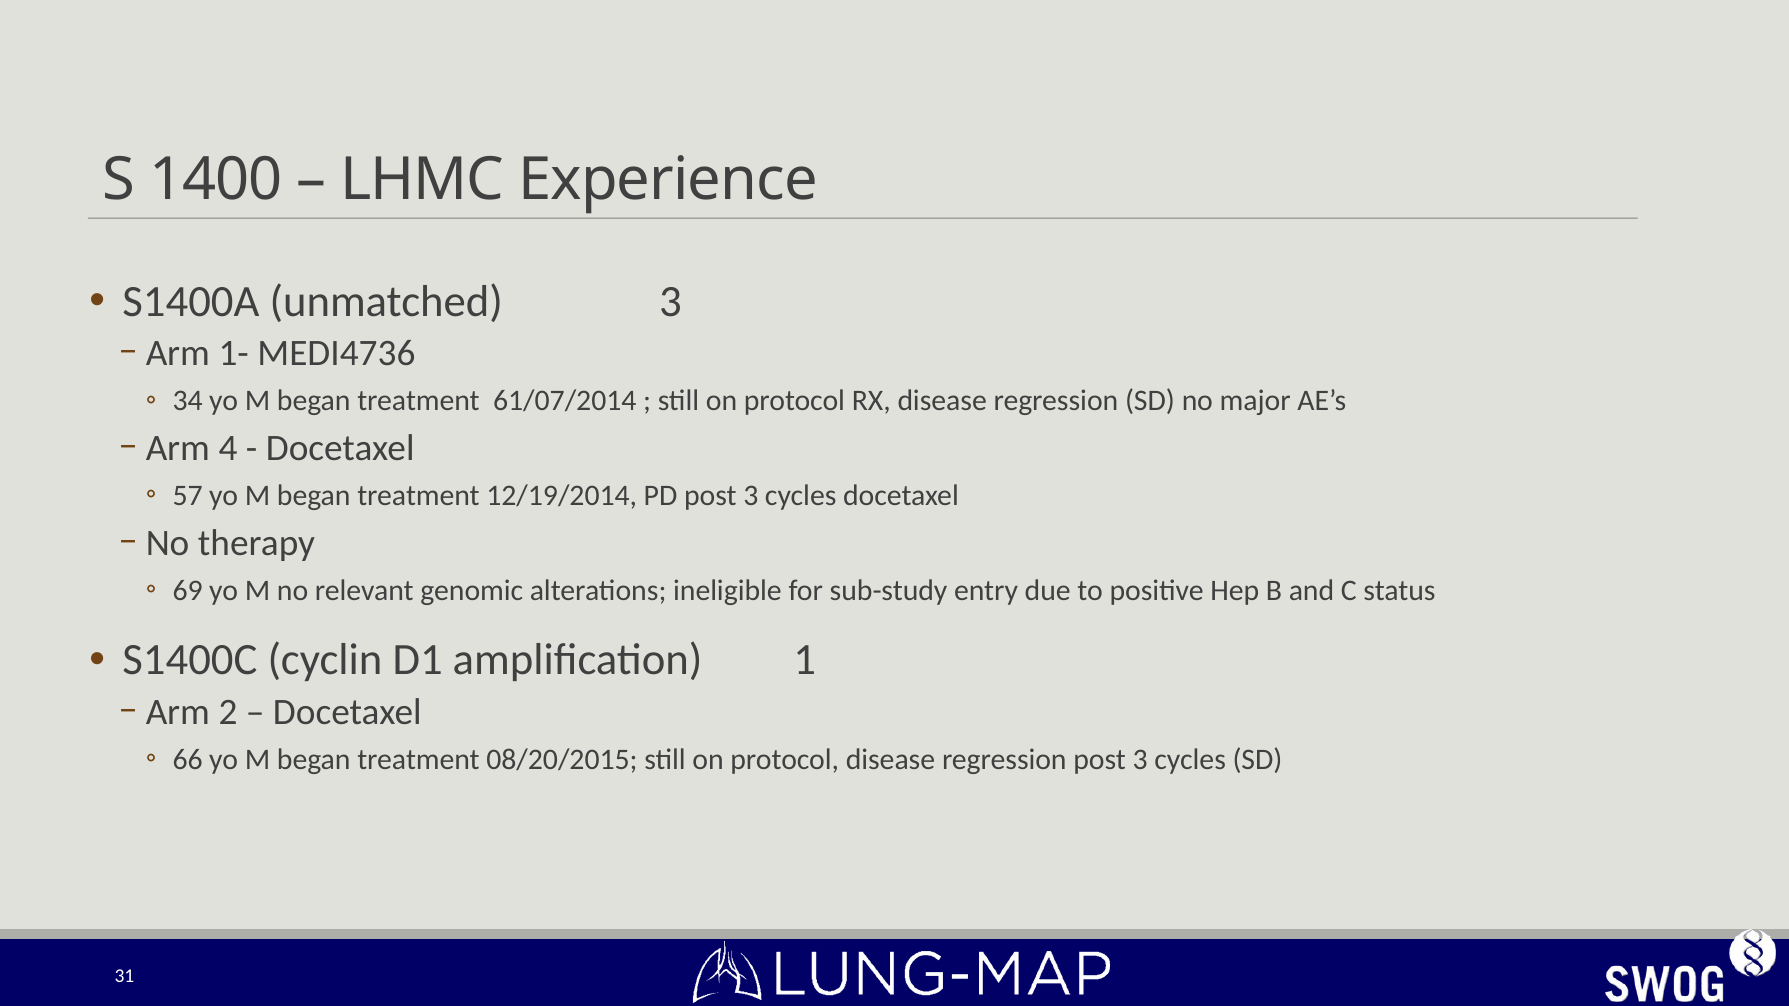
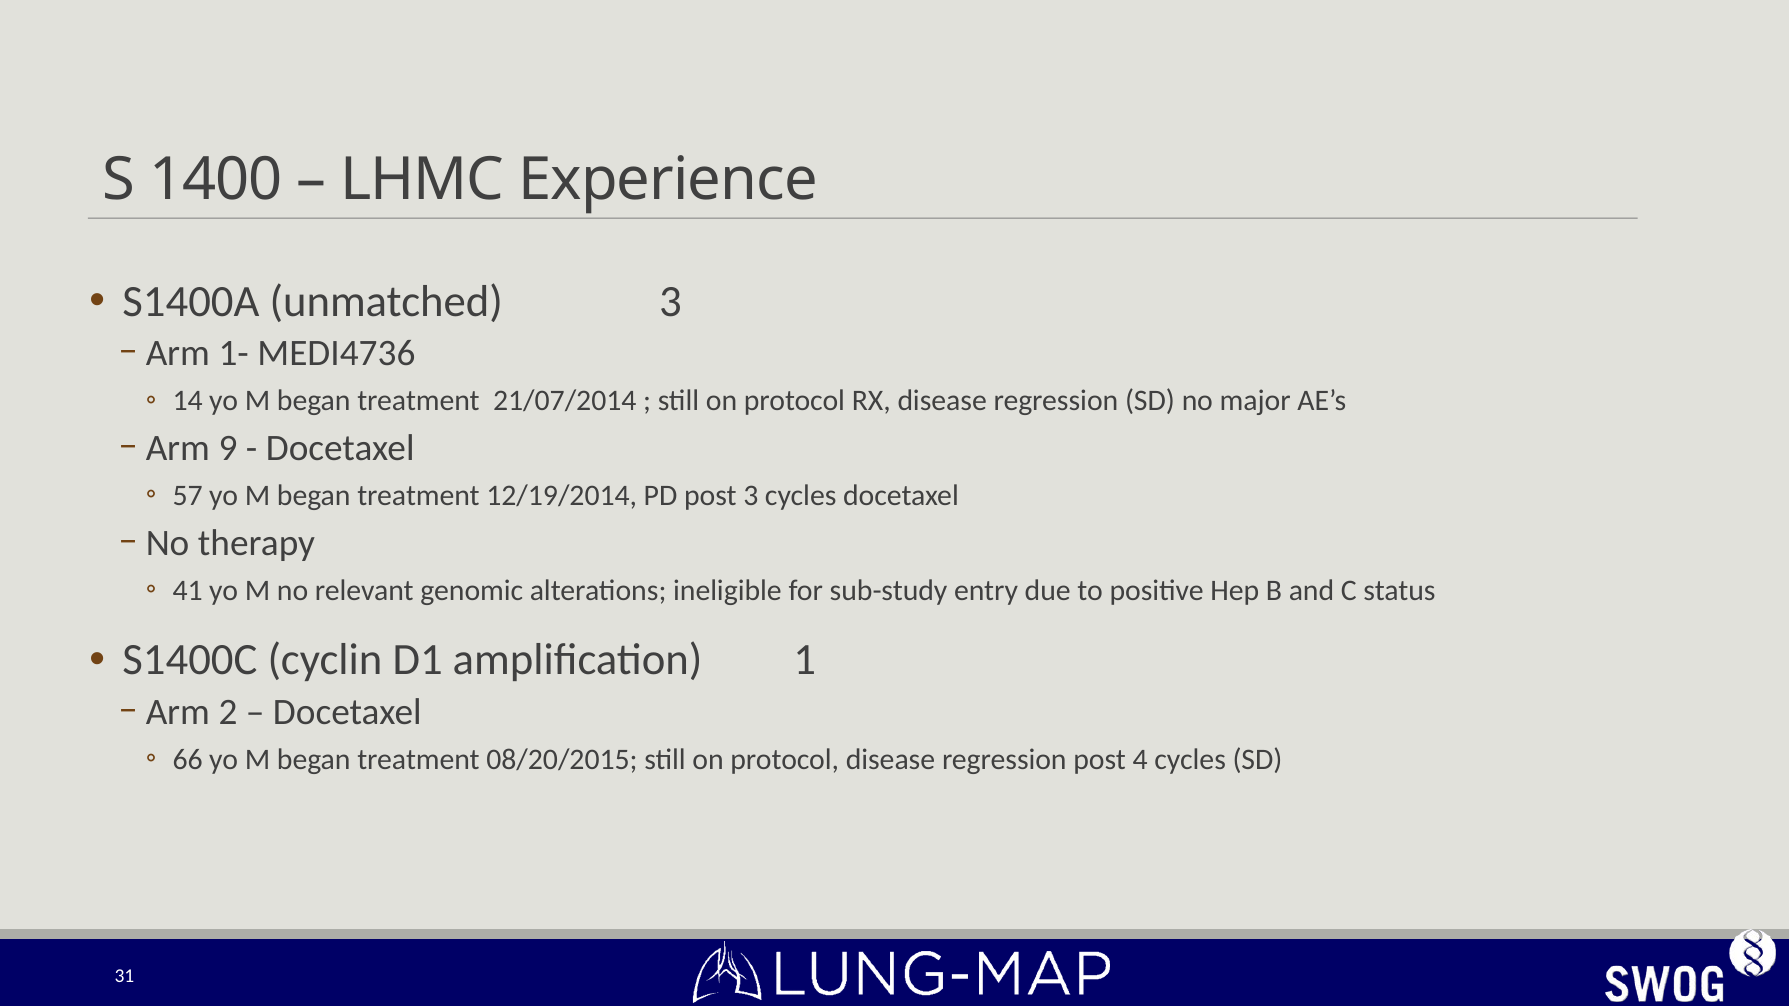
34: 34 -> 14 (188, 401)
61/07/2014: 61/07/2014 -> 21/07/2014 (565, 401)
4: 4 -> 9 (228, 448)
69: 69 -> 41 (188, 590)
regression post 3: 3 -> 4 (1140, 760)
